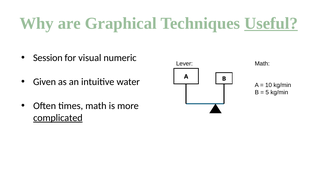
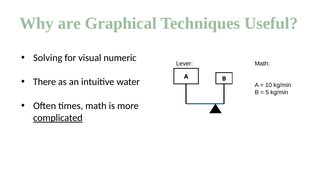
Useful underline: present -> none (271, 23)
Session: Session -> Solving (48, 58)
Given: Given -> There (45, 82)
